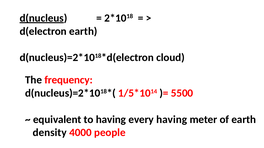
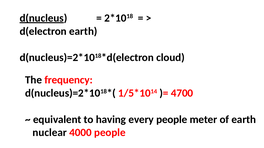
5500: 5500 -> 4700 (182, 93)
every having: having -> people (172, 120)
density: density -> nuclear (50, 133)
